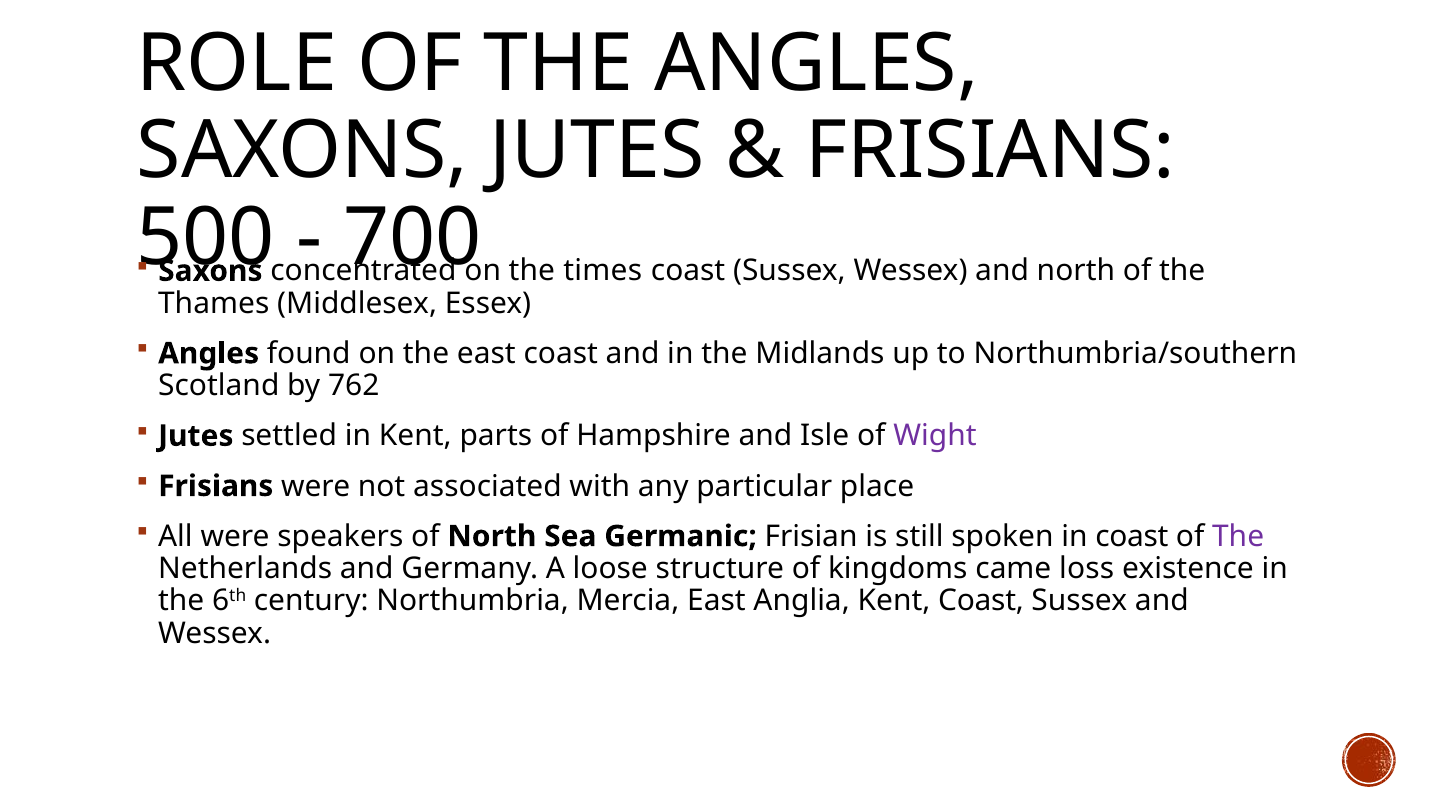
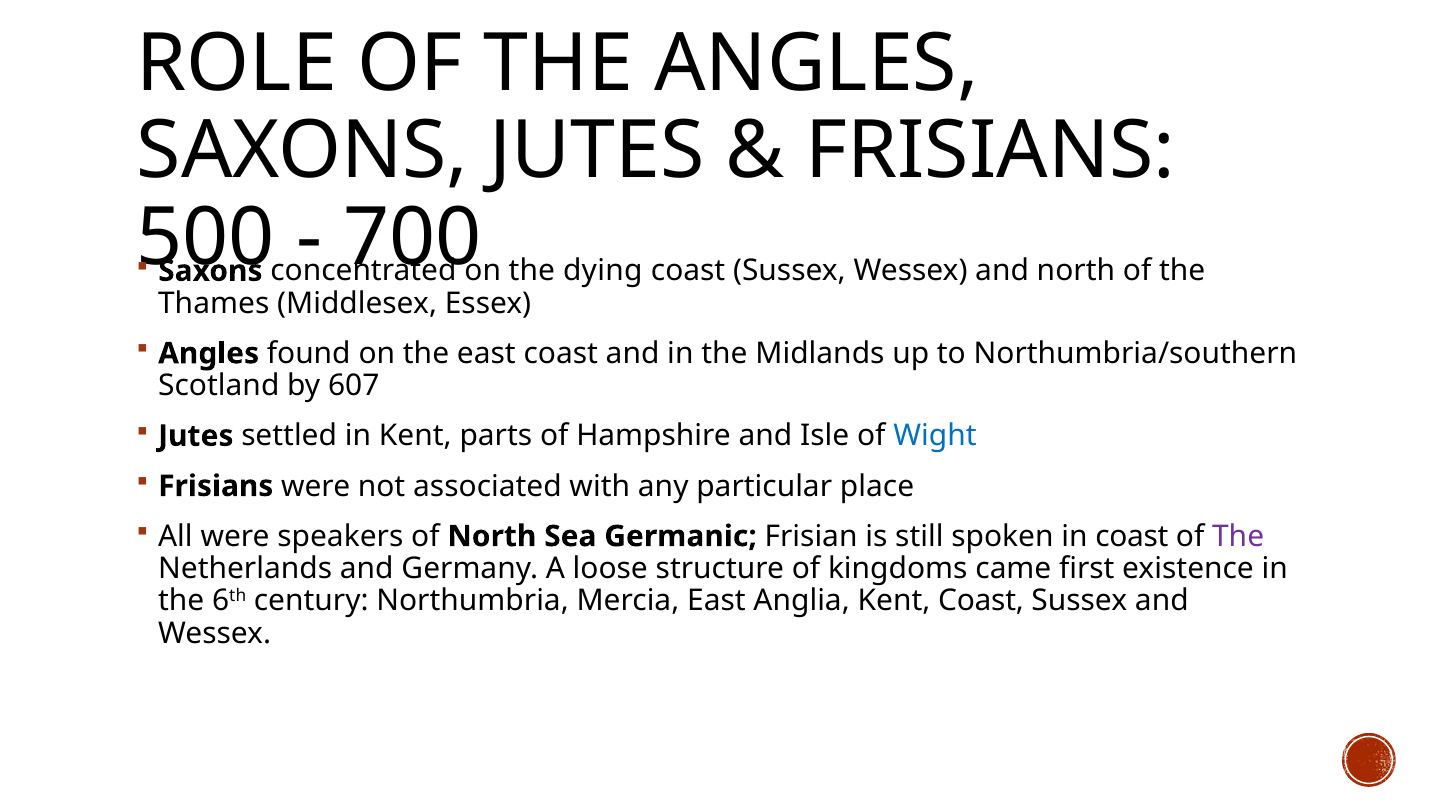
times: times -> dying (603, 271)
762: 762 -> 607 (354, 386)
Wight colour: purple -> blue (935, 436)
loss: loss -> first (1087, 569)
